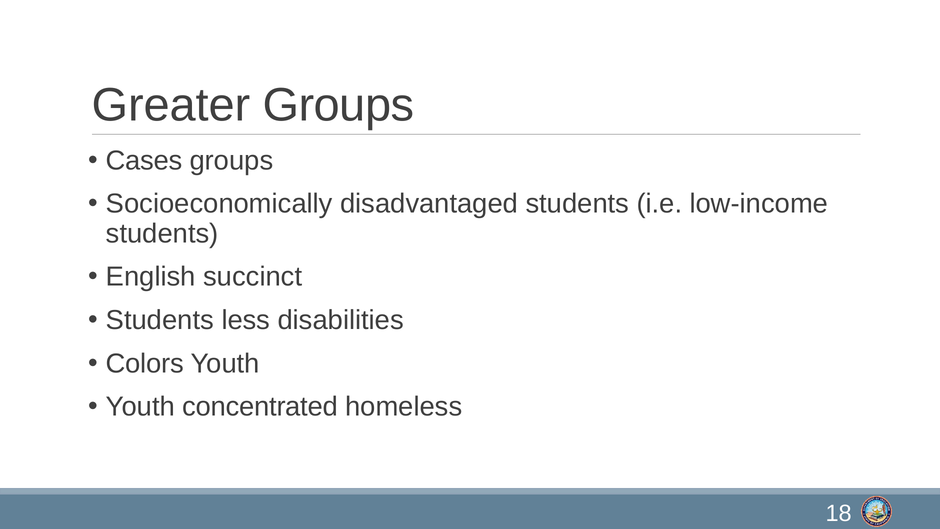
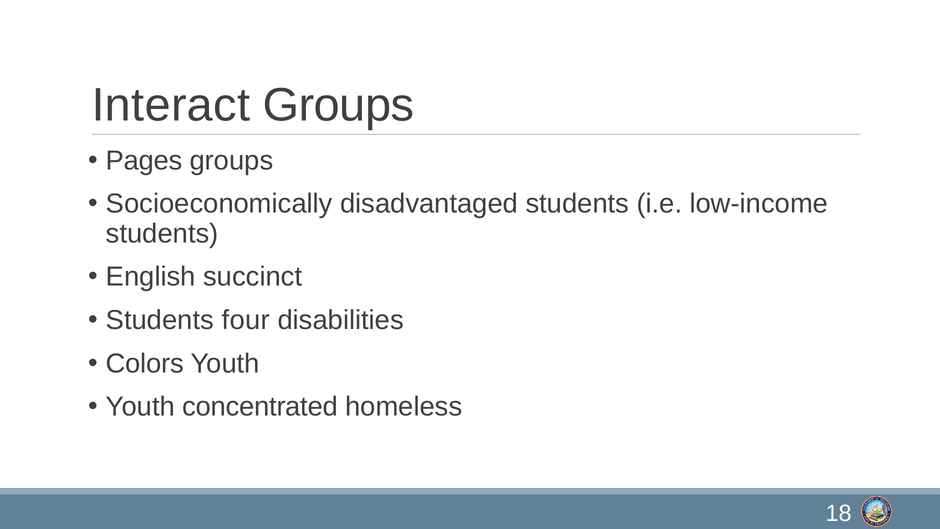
Greater: Greater -> Interact (171, 105)
Cases: Cases -> Pages (144, 160)
less: less -> four (246, 320)
